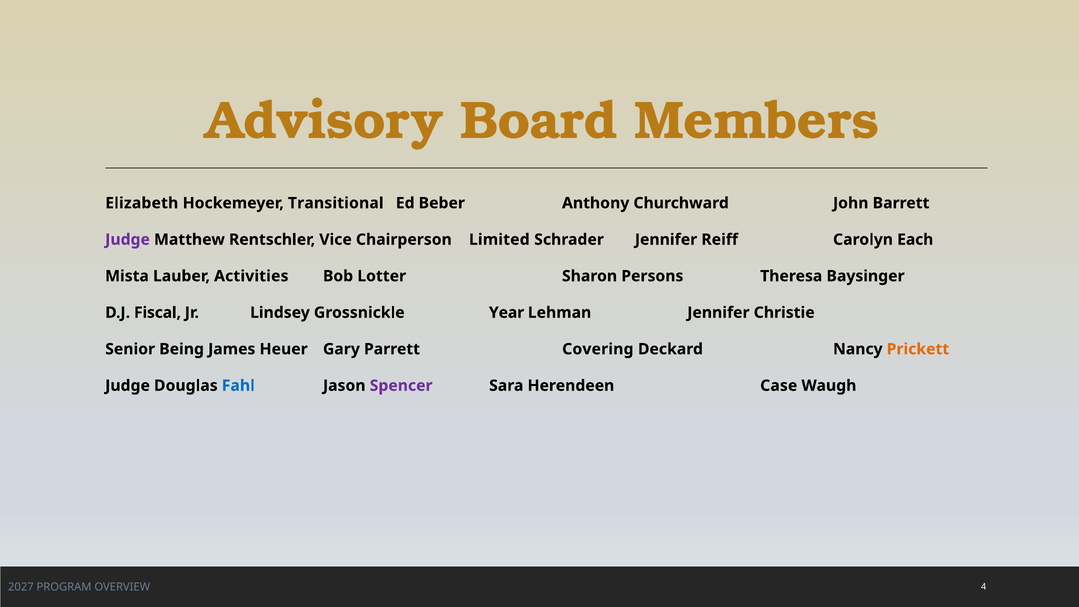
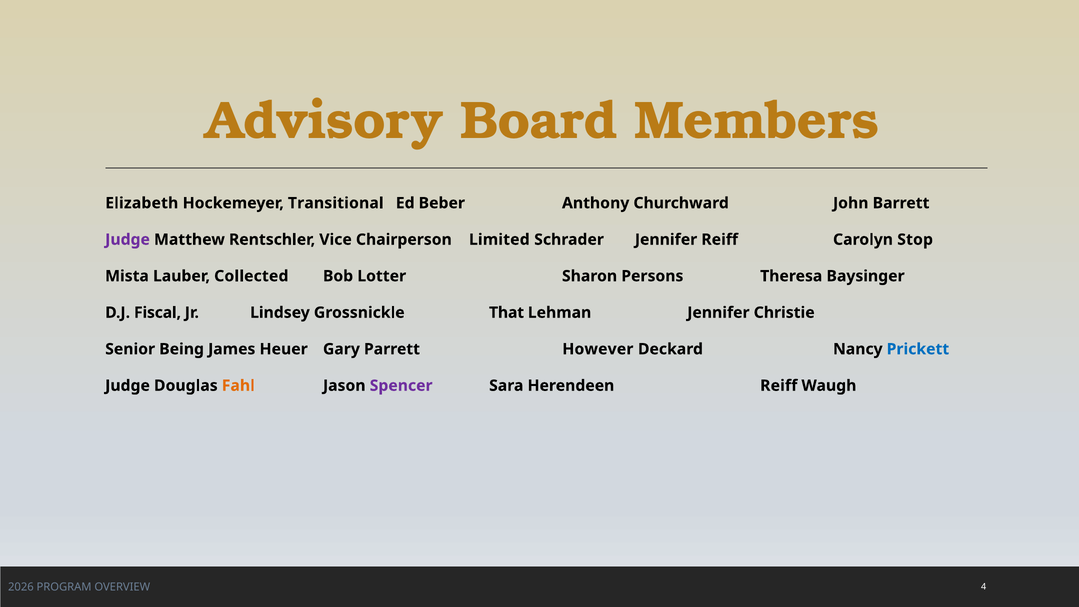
Each: Each -> Stop (915, 240)
Activities: Activities -> Collected (251, 276)
Year: Year -> That (507, 313)
Covering: Covering -> However (598, 349)
Prickett colour: orange -> blue (918, 349)
Fahl colour: blue -> orange (238, 386)
Herendeen Case: Case -> Reiff (779, 386)
2027: 2027 -> 2026 (21, 587)
